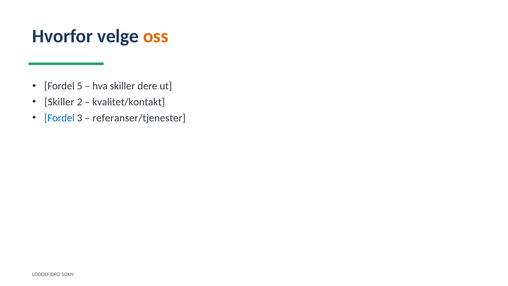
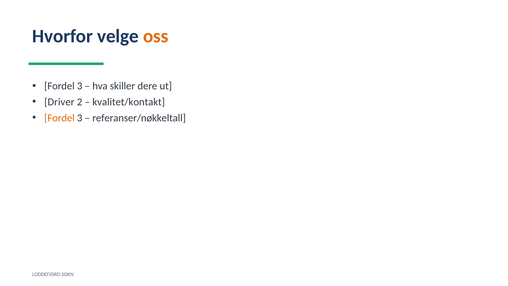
5: 5 -> 3 (80, 86)
Skiller: Skiller -> Driver (59, 102)
Fordel colour: blue -> orange (59, 118)
referanser/tjenester: referanser/tjenester -> referanser/nøkkeltall (139, 118)
